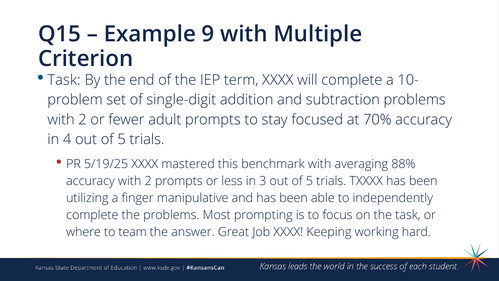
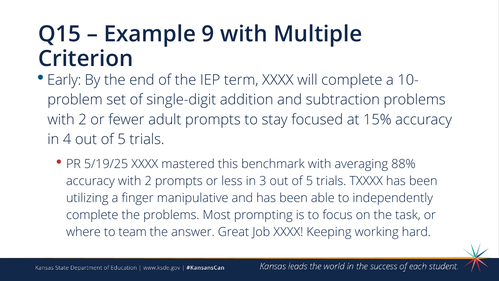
Task: Task -> Early (64, 80)
70%: 70% -> 15% (377, 119)
